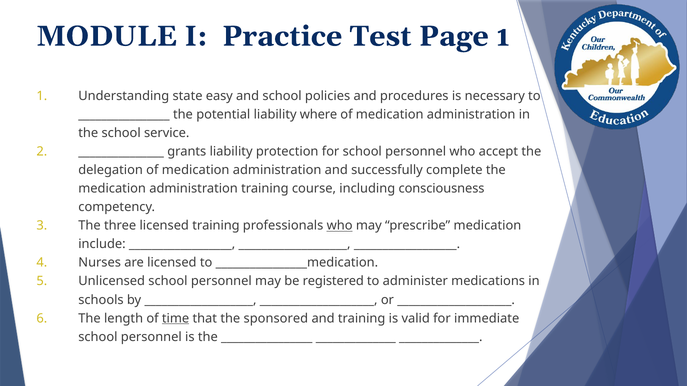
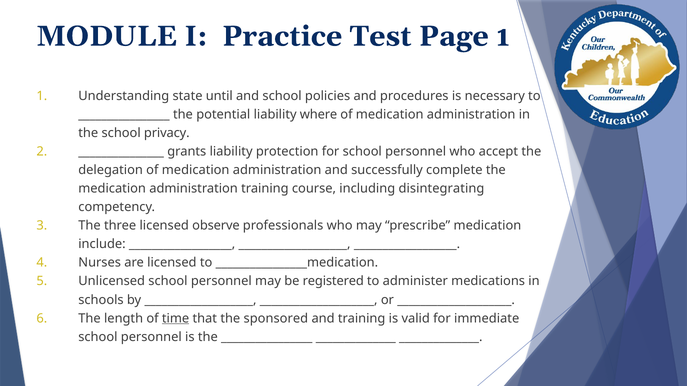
easy: easy -> until (219, 96)
service: service -> privacy (167, 133)
consciousness: consciousness -> disintegrating (441, 189)
licensed training: training -> observe (216, 226)
who underline: present -> none (340, 226)
